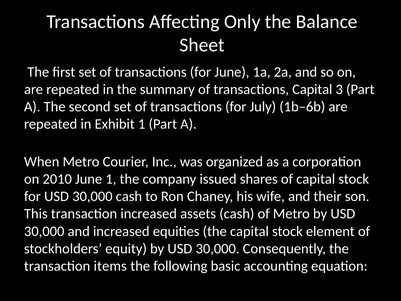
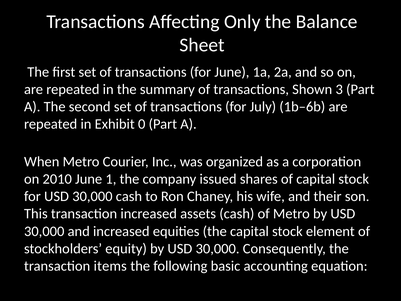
transactions Capital: Capital -> Shown (312, 89)
Exhibit 1: 1 -> 0 (142, 124)
